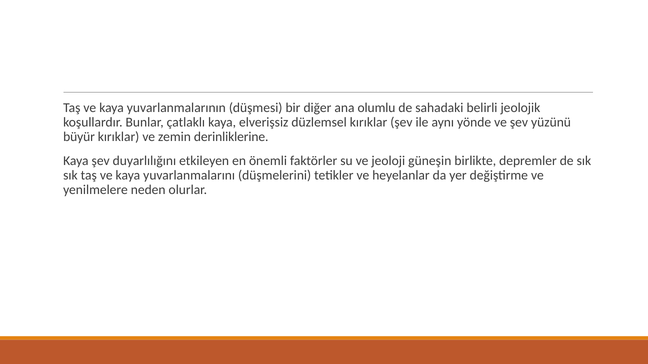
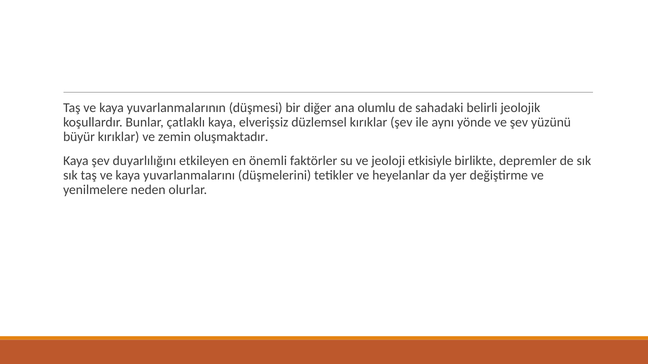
derinliklerine: derinliklerine -> oluşmaktadır (231, 137)
güneşin: güneşin -> etkisiyle (430, 161)
